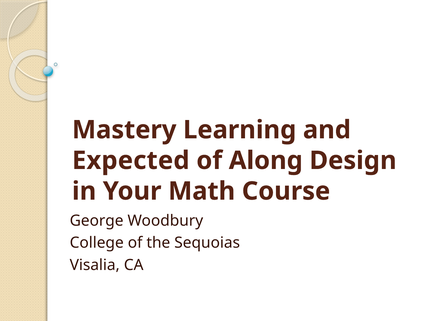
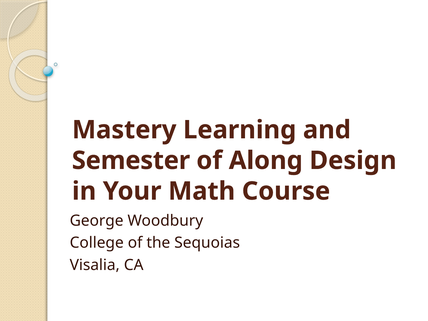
Expected: Expected -> Semester (131, 161)
